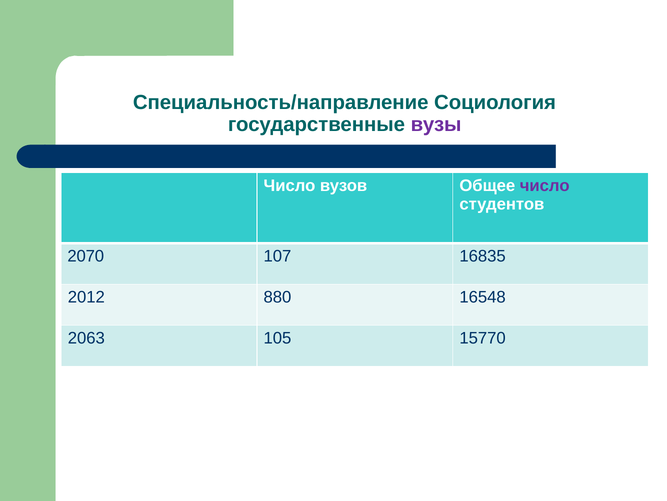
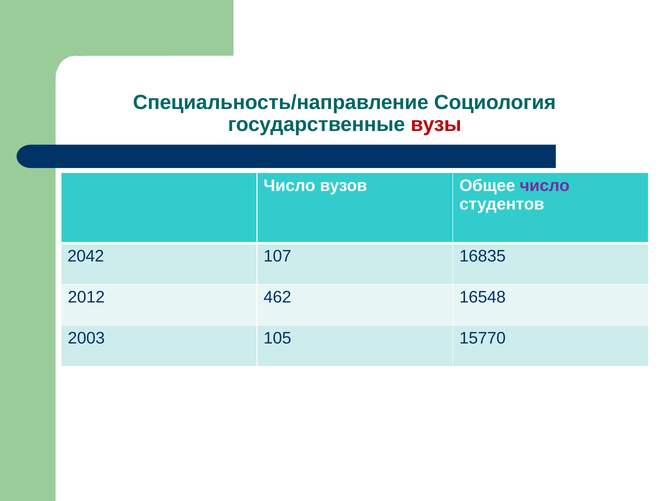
вузы colour: purple -> red (436, 124)
2070: 2070 -> 2042 (86, 256)
880: 880 -> 462 (278, 297)
2063: 2063 -> 2003 (86, 338)
